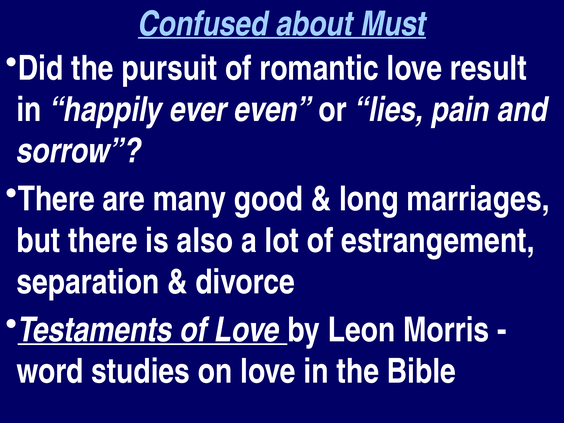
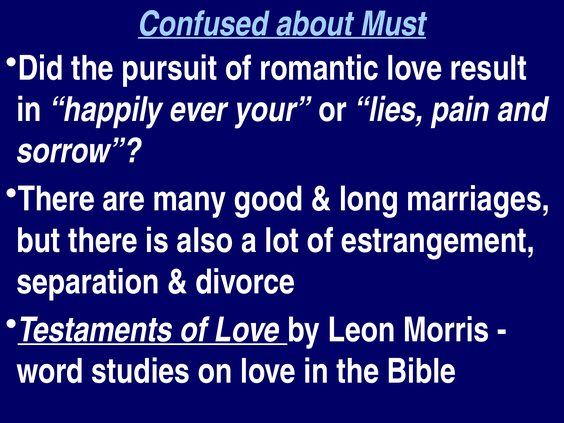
even: even -> your (272, 110)
